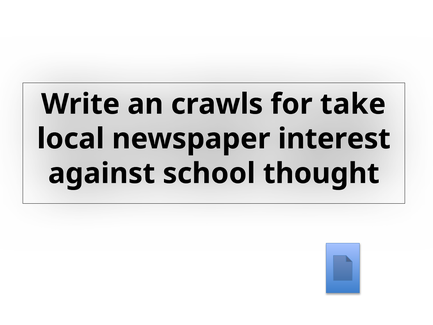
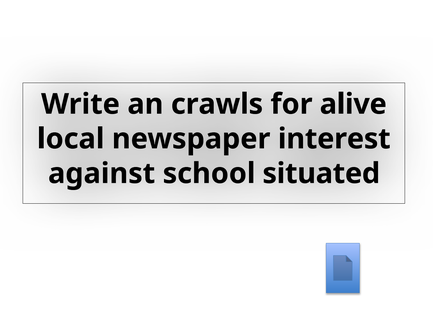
take: take -> alive (353, 104)
thought: thought -> situated (321, 173)
